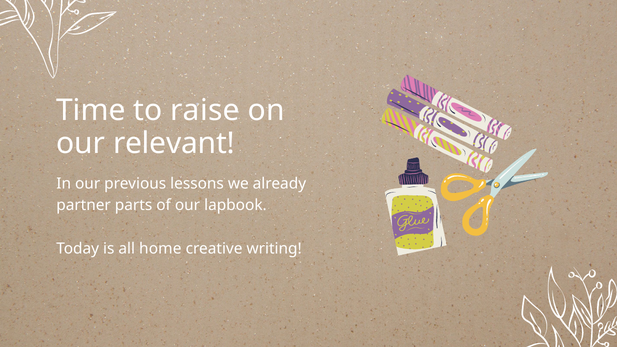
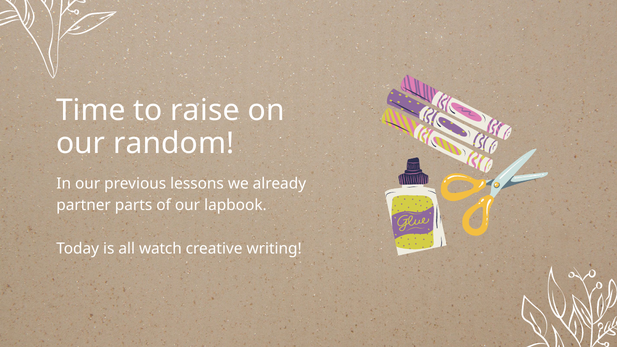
relevant: relevant -> random (174, 143)
home: home -> watch (160, 248)
